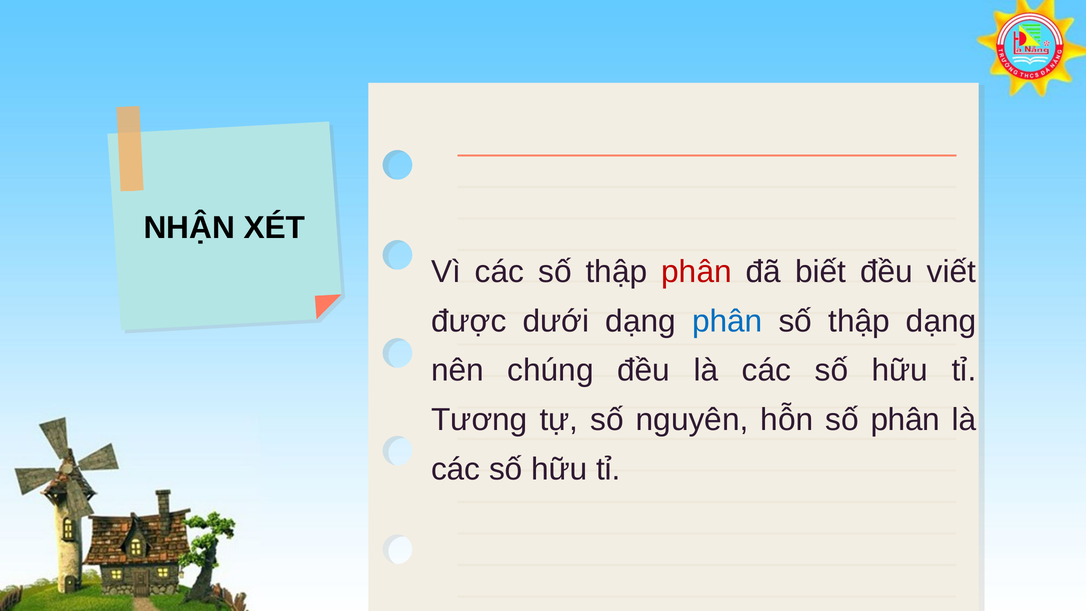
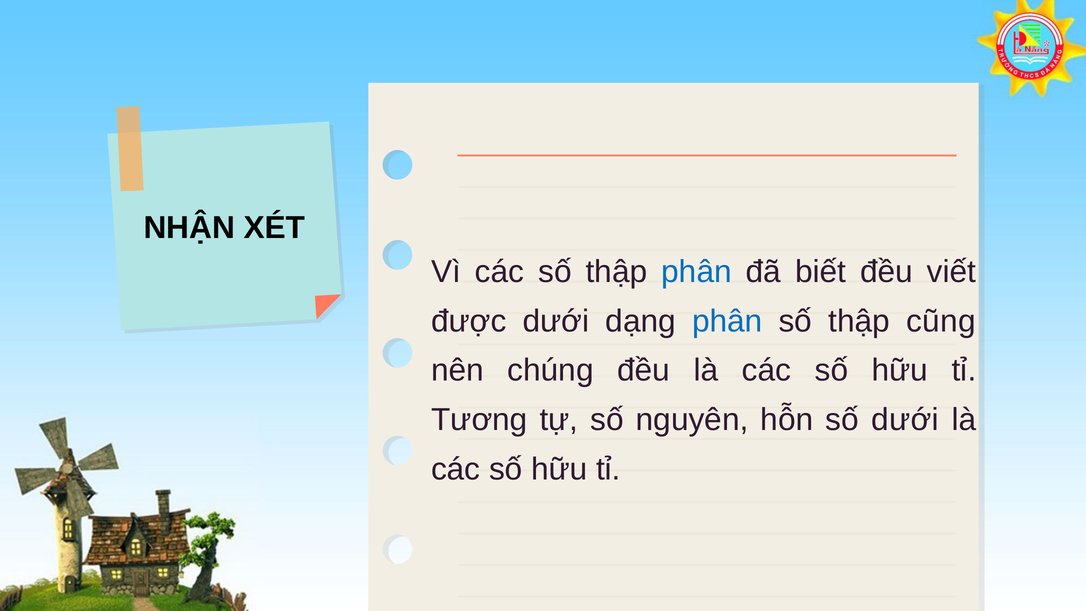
phân colour: red -> blue (697, 272)
thập dạng: dạng -> cũng (941, 321)
số phân: phân -> dưới (905, 420)
